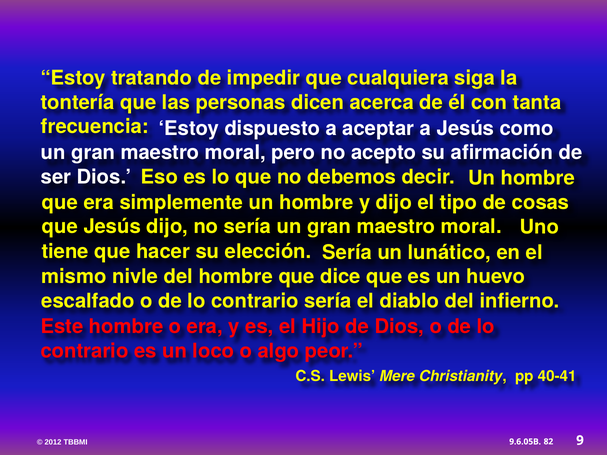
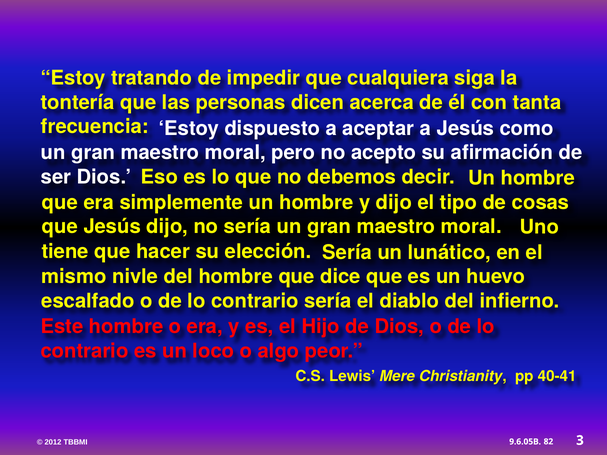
9: 9 -> 3 (580, 441)
